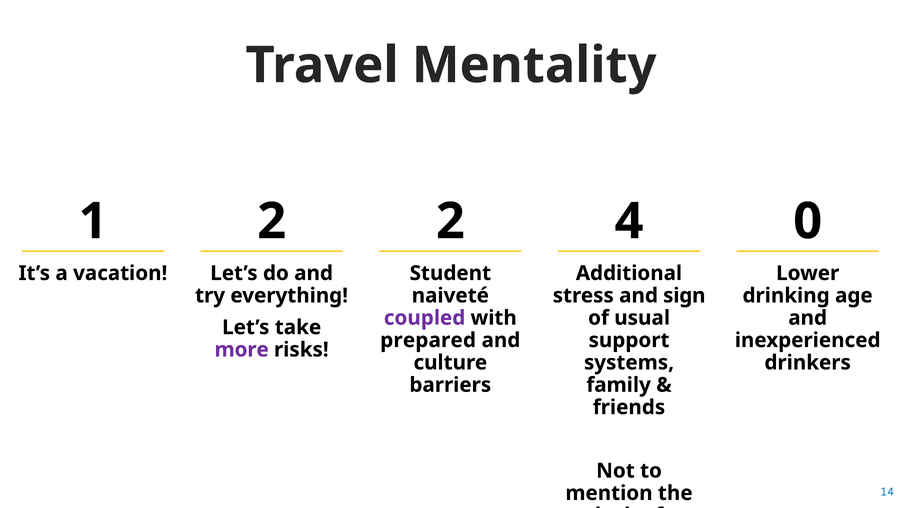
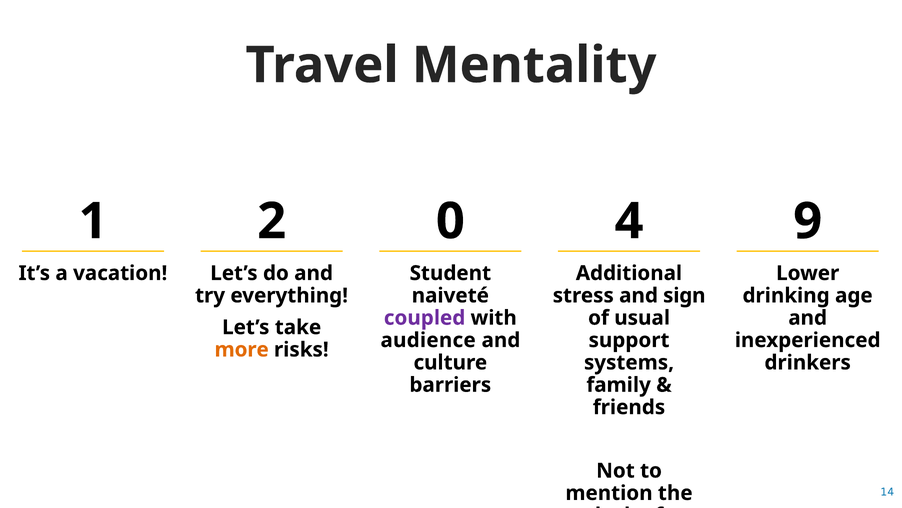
2 2: 2 -> 0 (450, 221)
0: 0 -> 9 (808, 221)
prepared: prepared -> audience (428, 340)
more colour: purple -> orange (242, 349)
